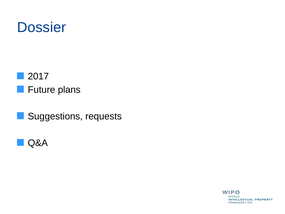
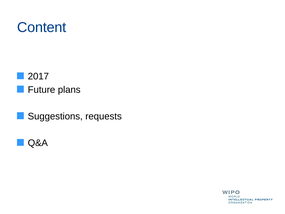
Dossier: Dossier -> Content (42, 27)
